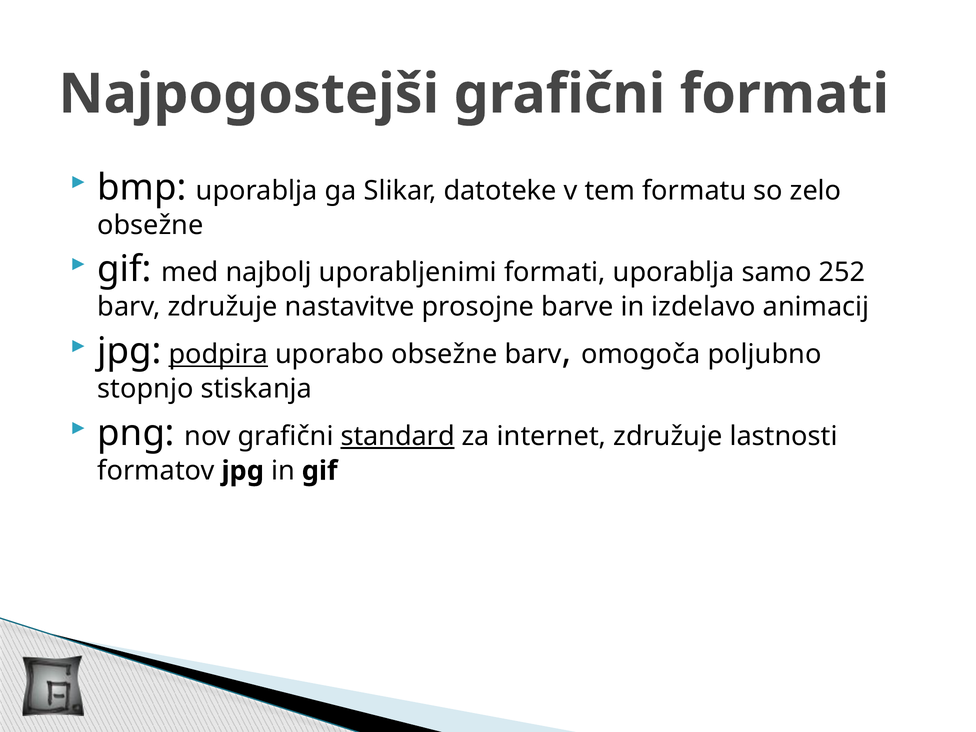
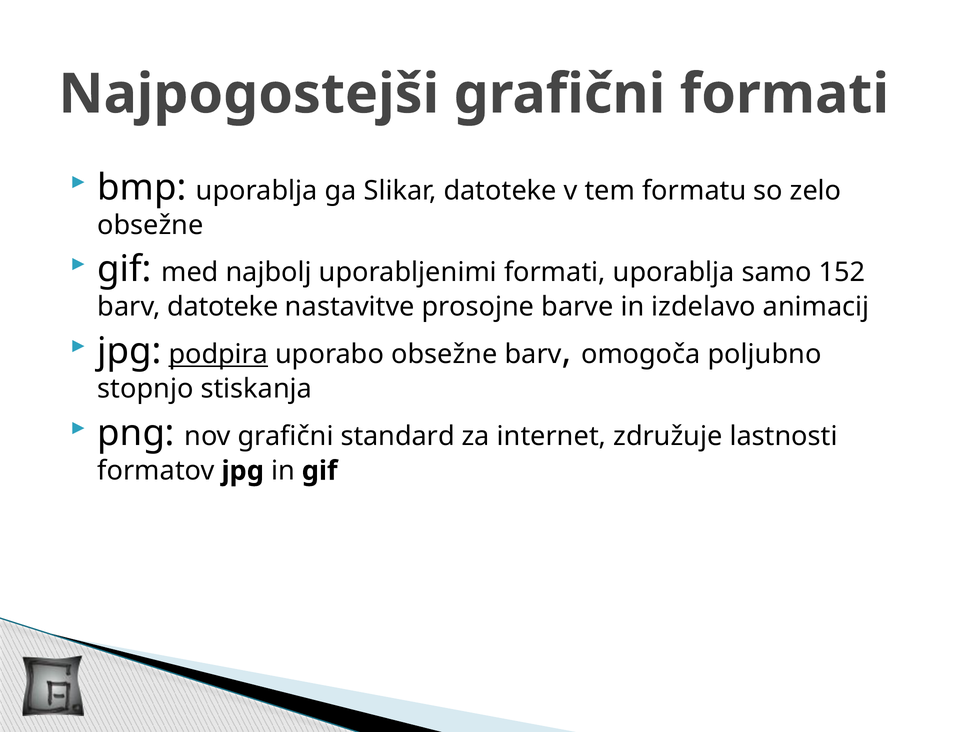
252: 252 -> 152 (842, 273)
barv združuje: združuje -> datoteke (223, 307)
standard underline: present -> none (398, 436)
